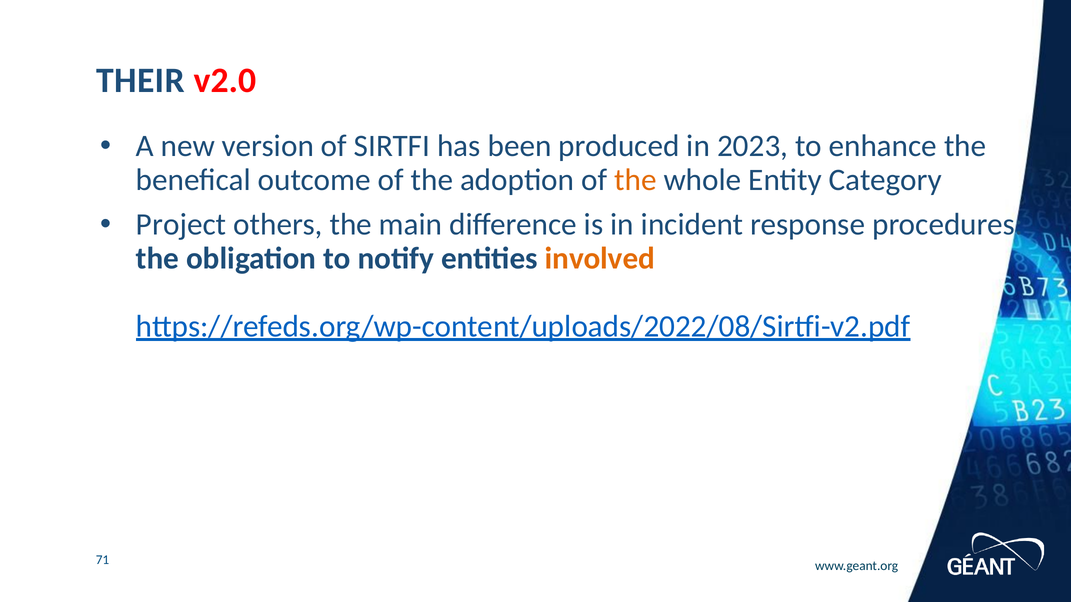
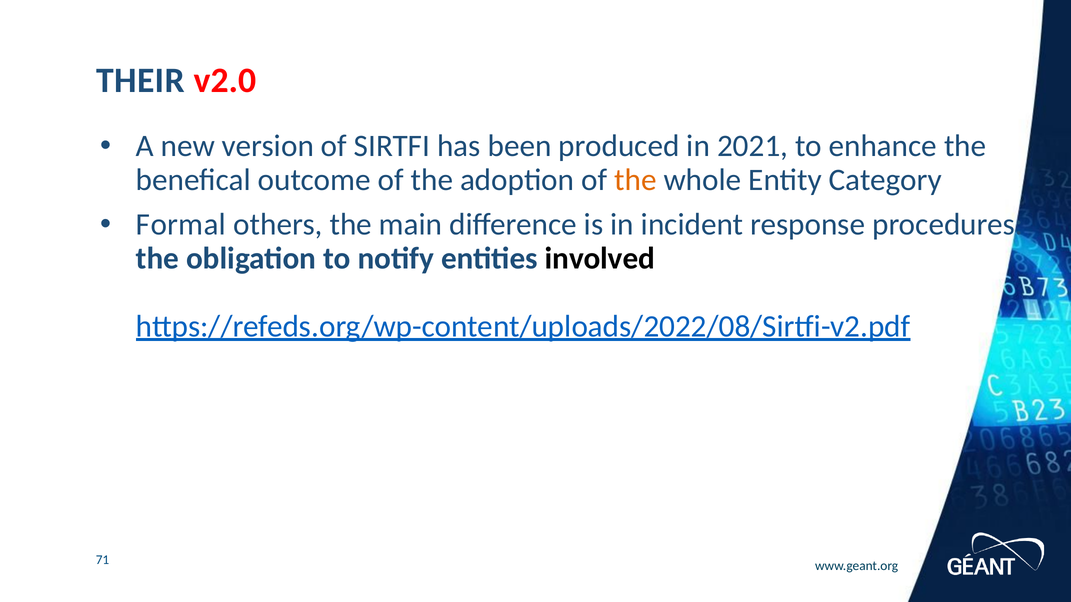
2023: 2023 -> 2021 (753, 146)
Project: Project -> Formal (181, 225)
involved colour: orange -> black (600, 259)
